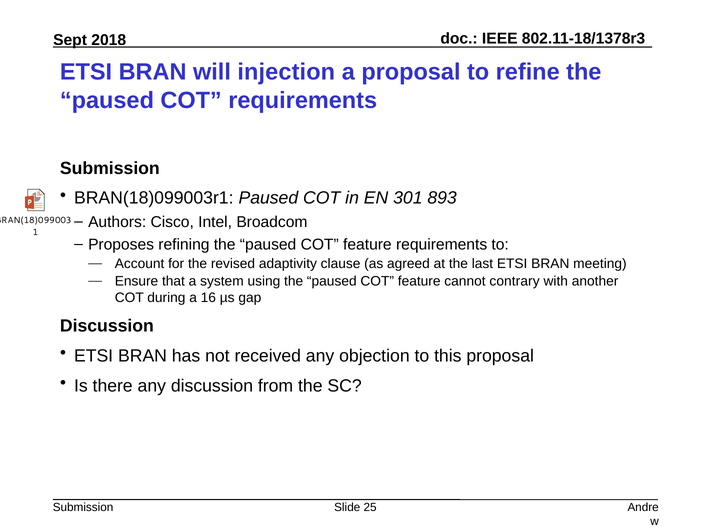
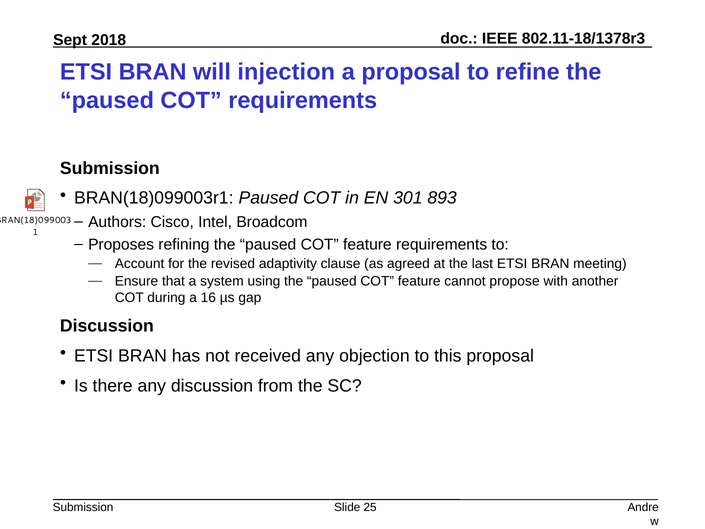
contrary: contrary -> propose (515, 281)
